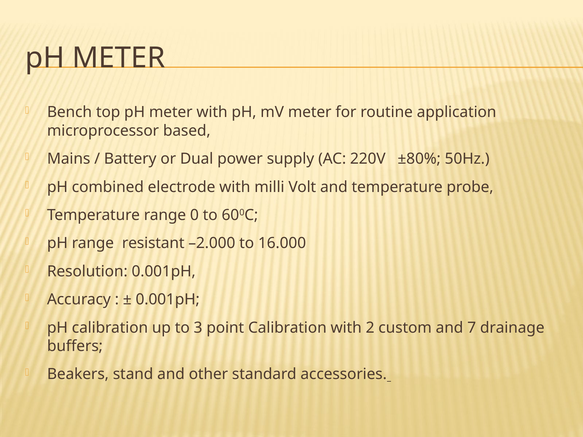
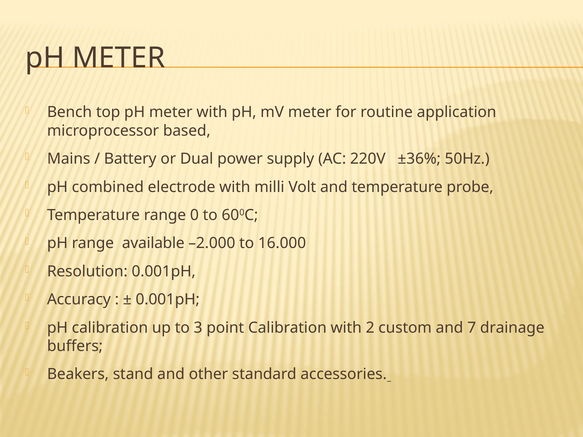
±80%: ±80% -> ±36% (419, 159)
resistant: resistant -> available (153, 243)
